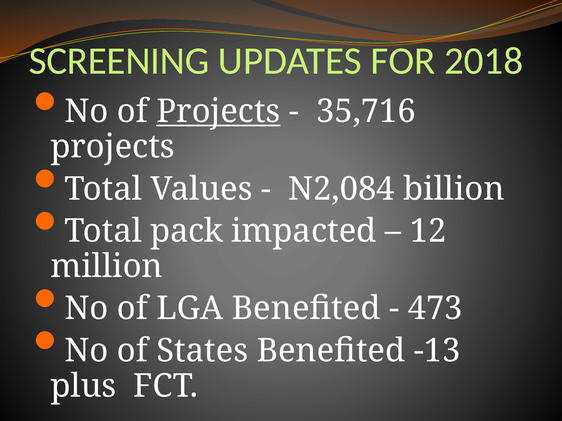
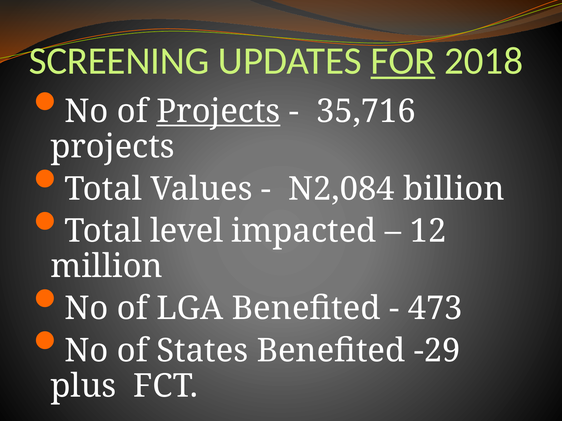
FOR underline: none -> present (403, 61)
pack: pack -> level (187, 231)
-13: -13 -> -29 (437, 351)
